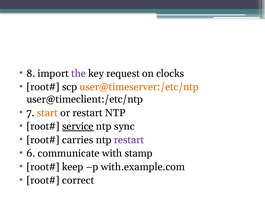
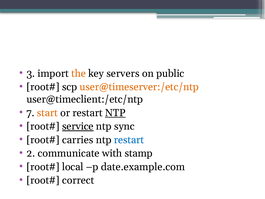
8: 8 -> 3 (31, 73)
the colour: purple -> orange (79, 73)
request: request -> servers (123, 73)
clocks: clocks -> public (170, 73)
NTP underline: none -> present (115, 113)
restart colour: purple -> blue (129, 140)
6: 6 -> 2 (31, 153)
keep: keep -> local (73, 167)
with.example.com: with.example.com -> date.example.com (143, 167)
